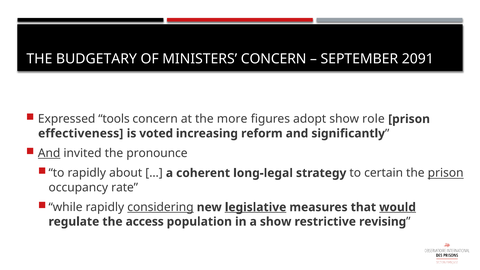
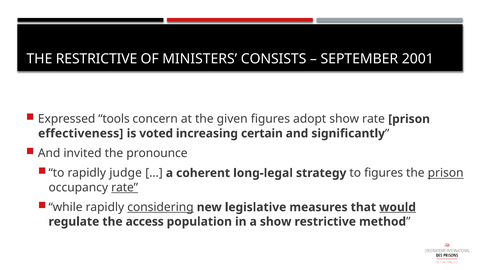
THE BUDGETARY: BUDGETARY -> RESTRICTIVE (97, 59)
MINISTERS CONCERN: CONCERN -> CONSISTS (274, 59)
2091: 2091 -> 2001 (418, 59)
more: more -> given (232, 119)
show role: role -> rate (374, 119)
reform: reform -> certain (262, 133)
And underline: present -> none (49, 153)
about: about -> judge (126, 173)
to certain: certain -> figures (384, 173)
rate underline: none -> present (125, 187)
legislative underline: present -> none (256, 207)
revising: revising -> method (383, 222)
